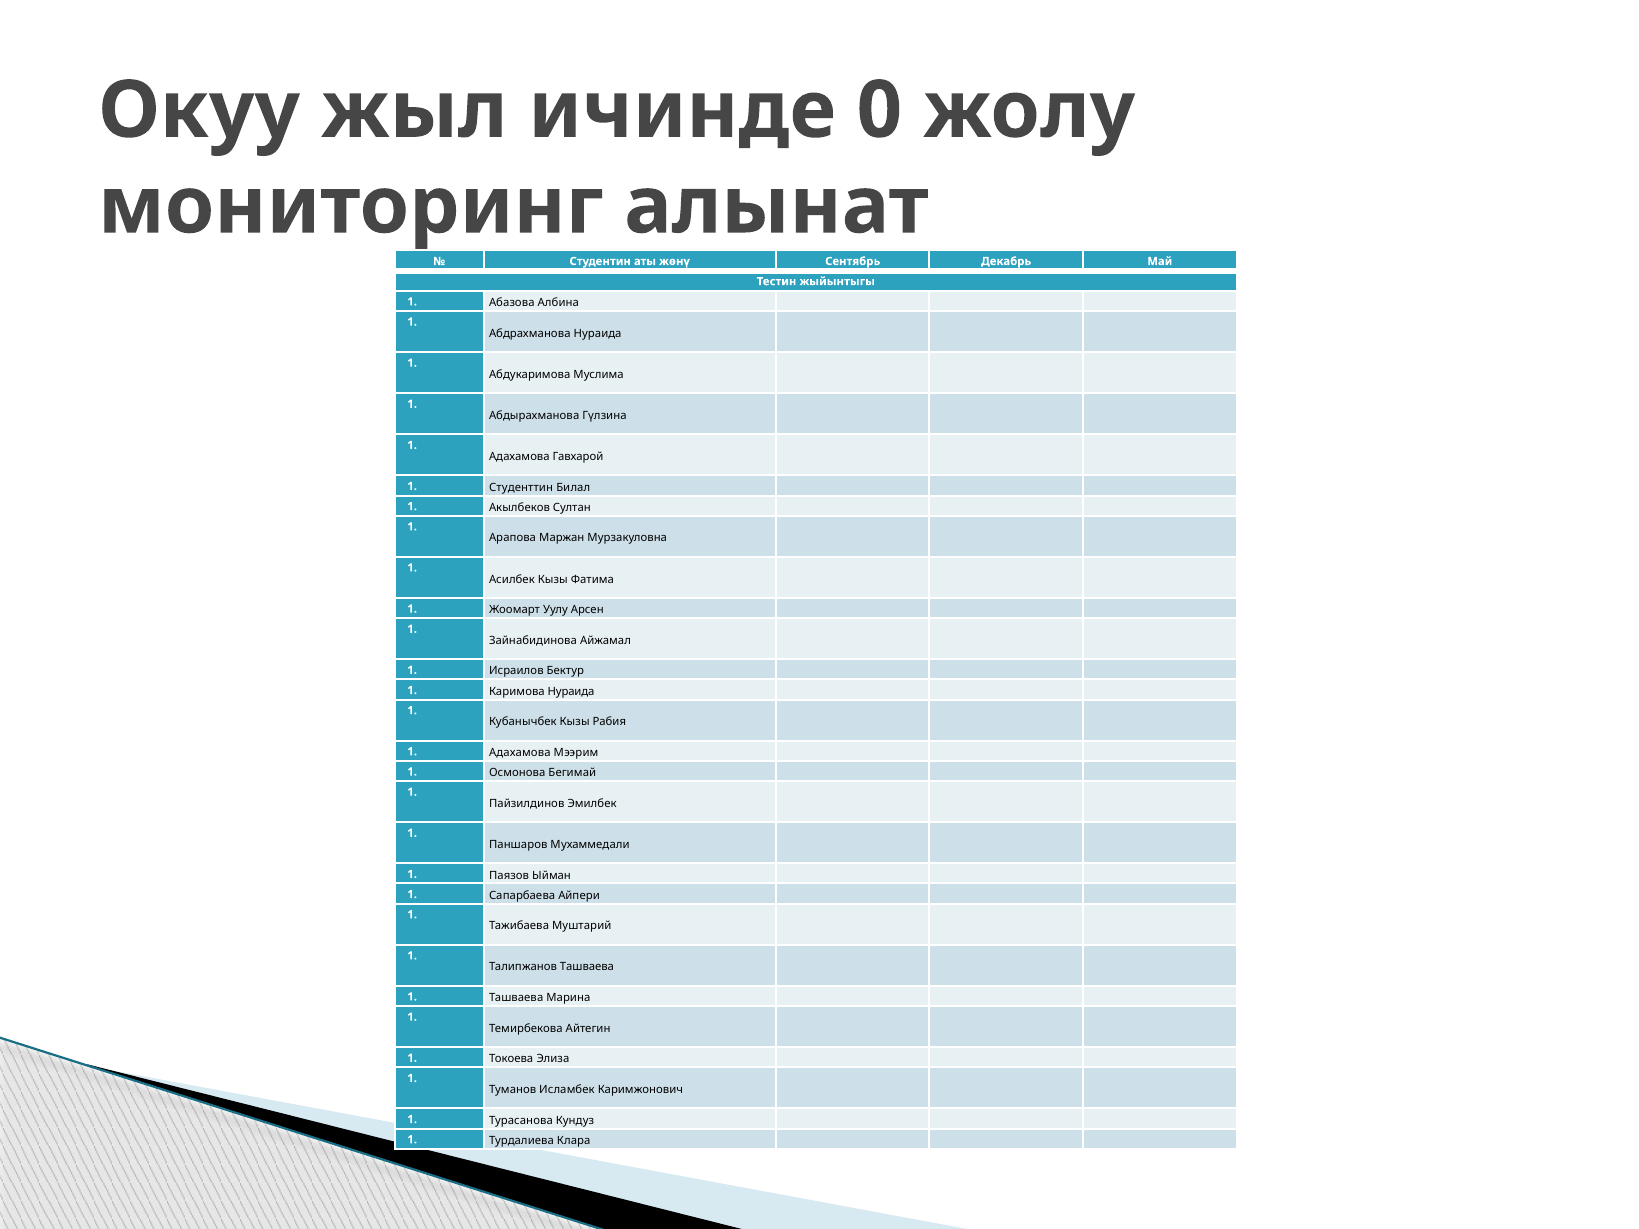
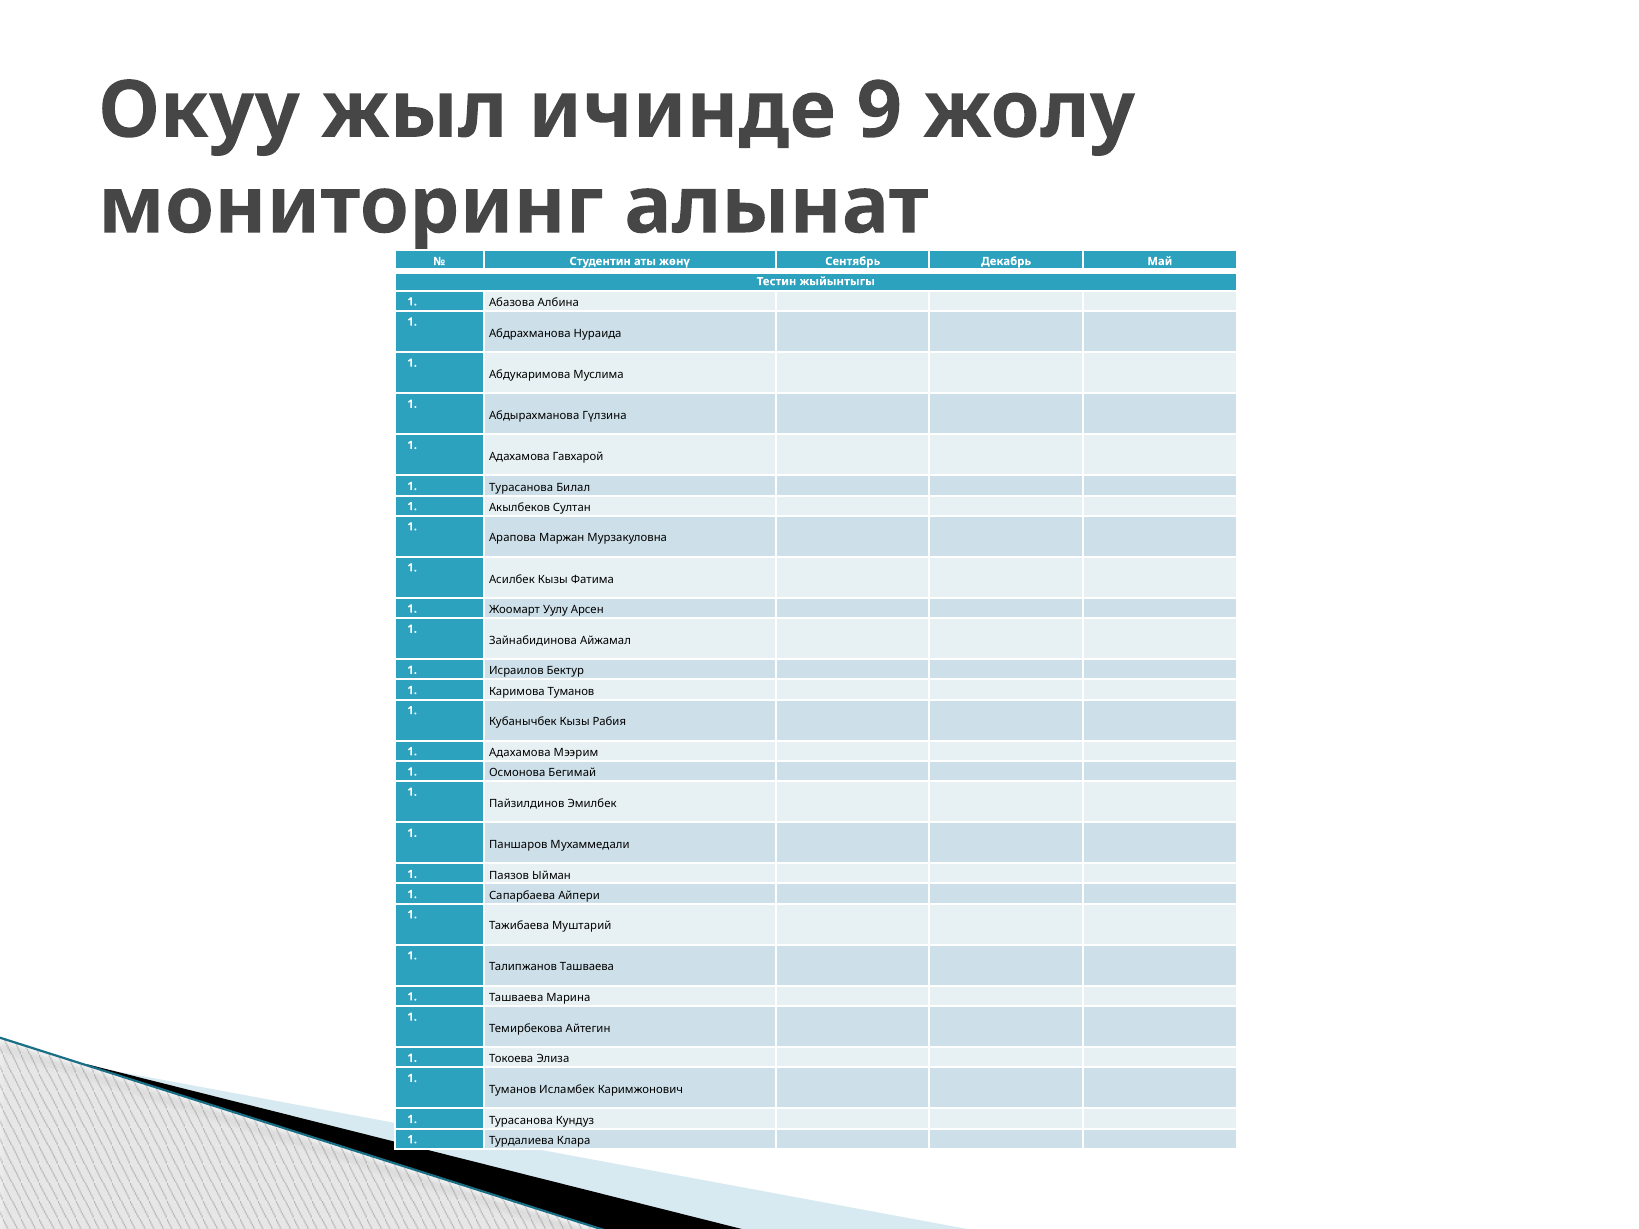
0: 0 -> 9 (879, 111)
Студенттин: Студенттин -> Турасанова (521, 487)
Каримова Нураида: Нураида -> Туманов (571, 692)
